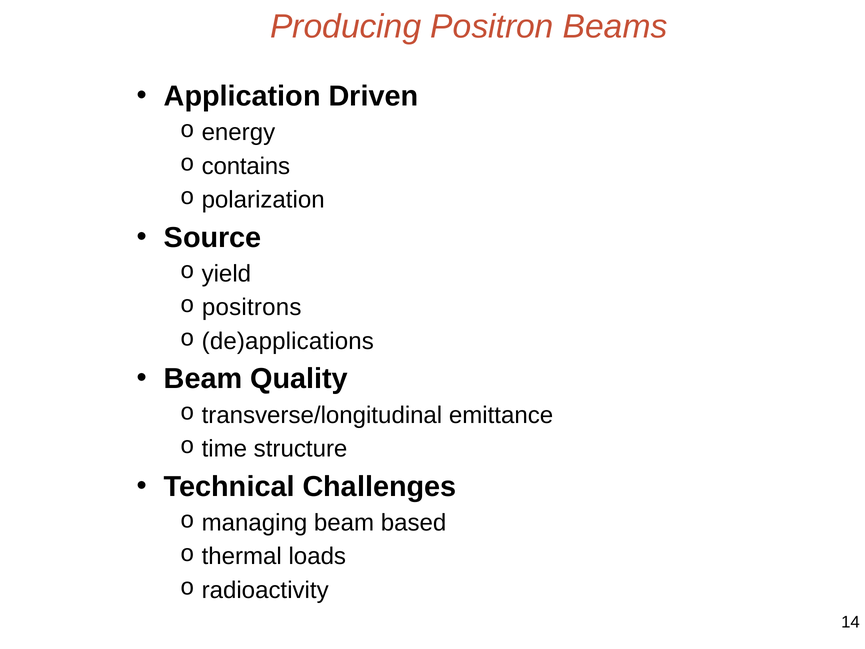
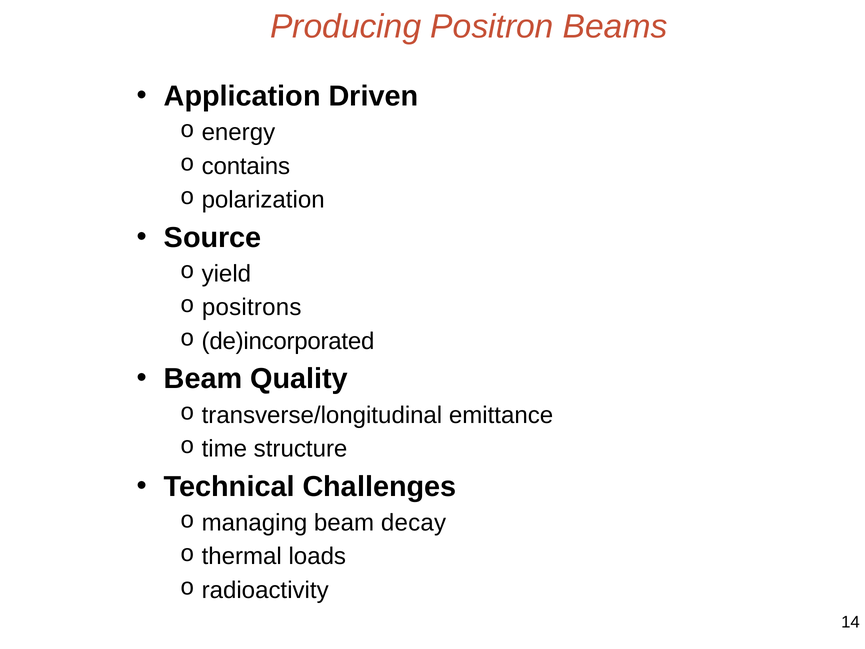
de)applications: de)applications -> de)incorporated (288, 341)
based: based -> decay (413, 523)
